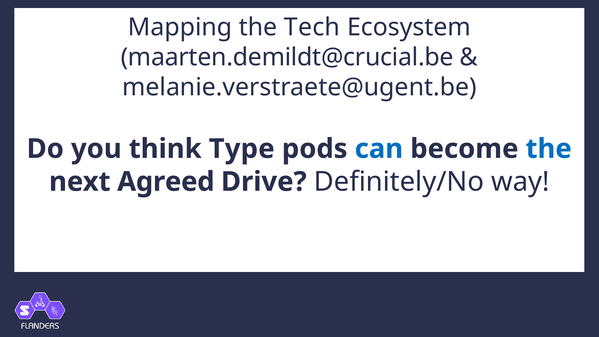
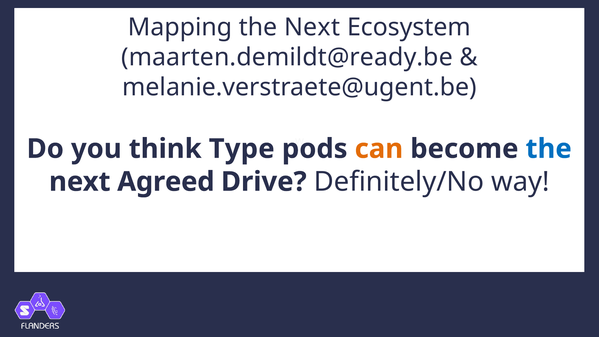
Tech: Tech -> Next (312, 27)
maarten.demildt@crucial.be: maarten.demildt@crucial.be -> maarten.demildt@ready.be (287, 57)
can colour: blue -> orange (379, 149)
